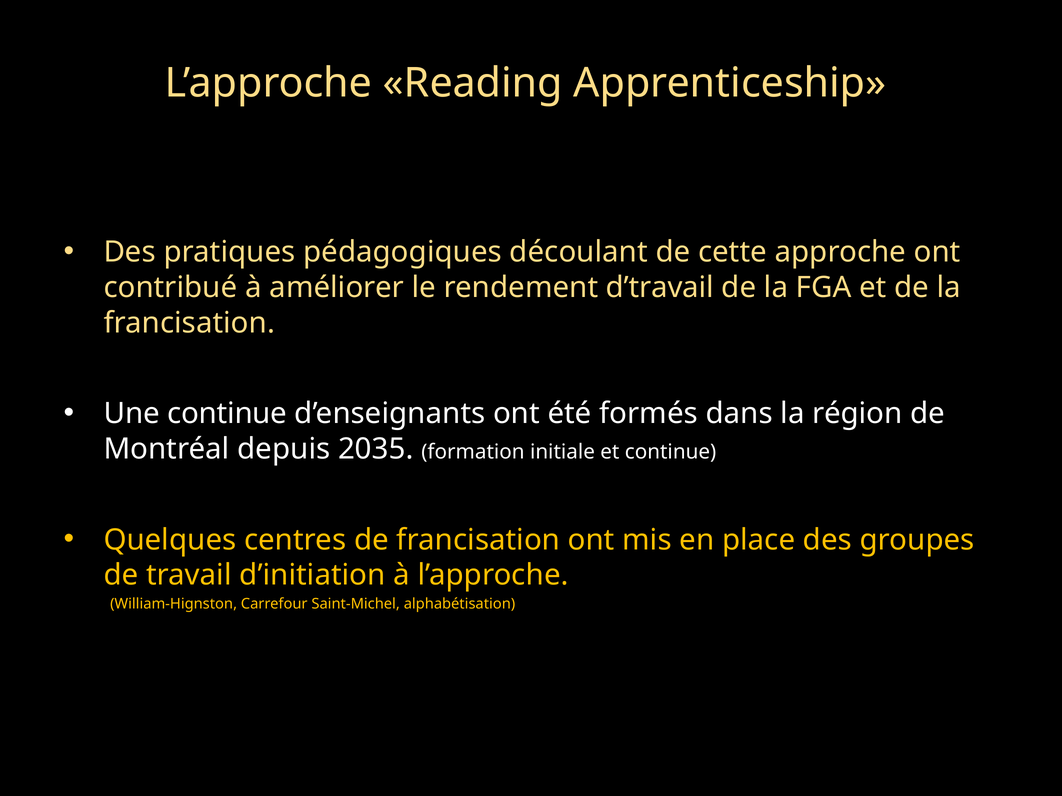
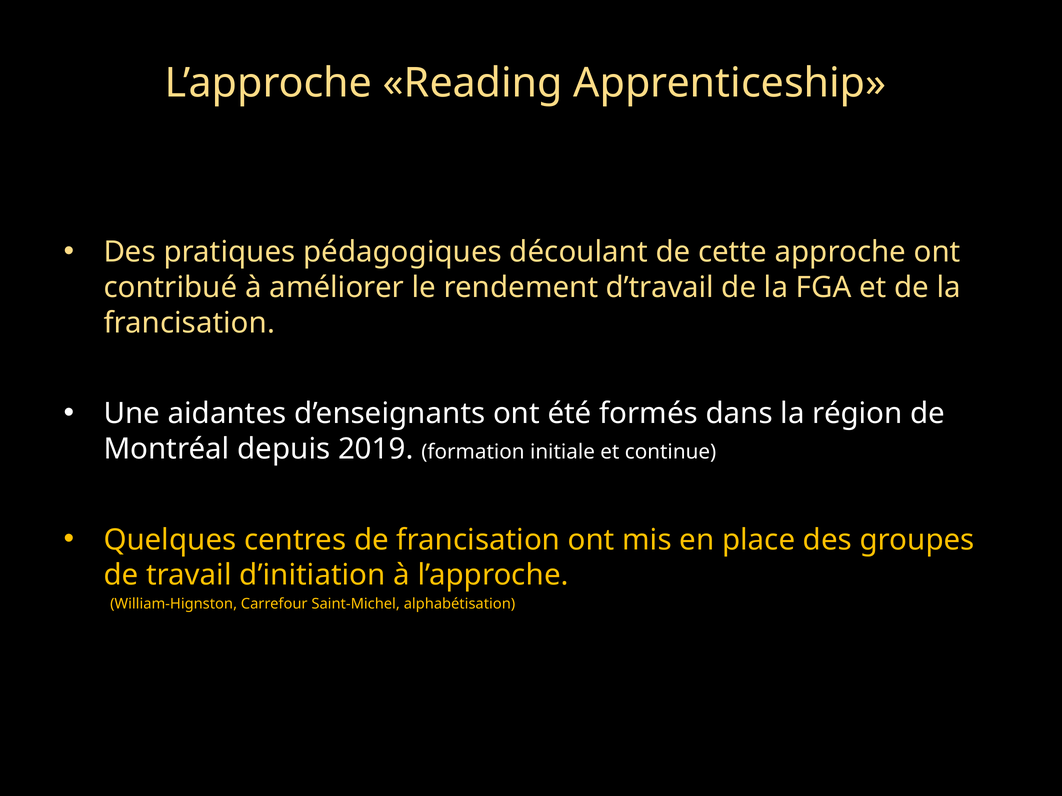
Une continue: continue -> aidantes (227, 414)
2035: 2035 -> 2019 (376, 449)
